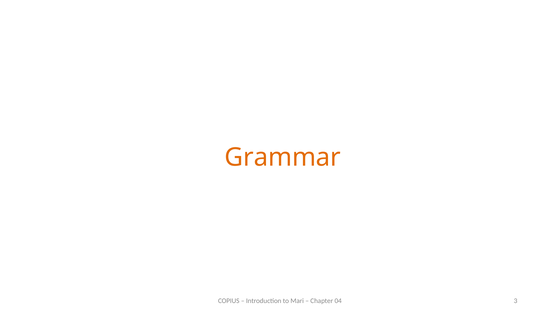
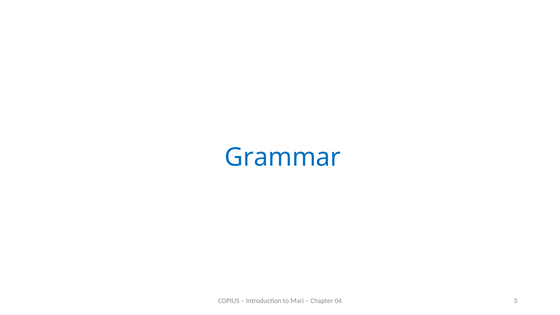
Grammar colour: orange -> blue (283, 157)
